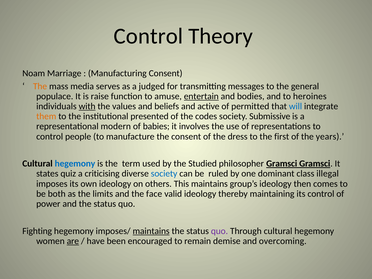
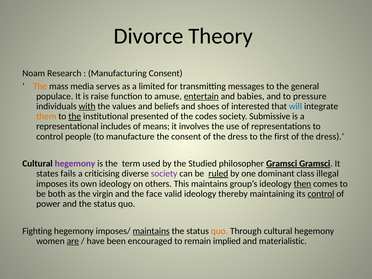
Control: Control -> Divorce (149, 36)
Marriage: Marriage -> Research (64, 73)
judged: judged -> limited (152, 86)
bodies: bodies -> babies (251, 96)
heroines: heroines -> pressure (310, 96)
active: active -> shoes (208, 106)
permitted: permitted -> interested (250, 106)
the underline: none -> present (75, 116)
modern: modern -> includes (116, 126)
babies: babies -> means (156, 126)
years: years -> dress (330, 136)
hegemony colour: blue -> purple (75, 164)
quiz: quiz -> fails (68, 174)
society colour: blue -> purple (164, 174)
ruled underline: none -> present (218, 174)
then underline: none -> present (302, 184)
limits: limits -> virgin (103, 194)
control underline: none -> present (321, 194)
quo colour: purple -> orange (219, 231)
demise: demise -> implied (227, 241)
overcoming: overcoming -> materialistic (283, 241)
